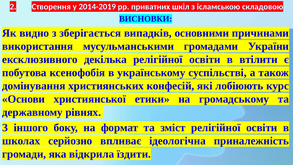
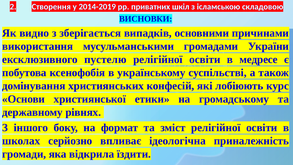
декілька: декілька -> пустелю (105, 59)
втілити: втілити -> медресе (259, 59)
